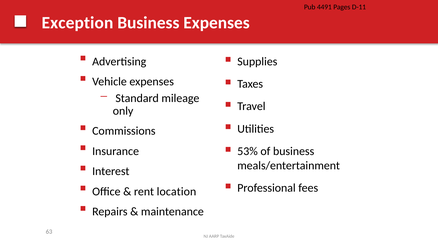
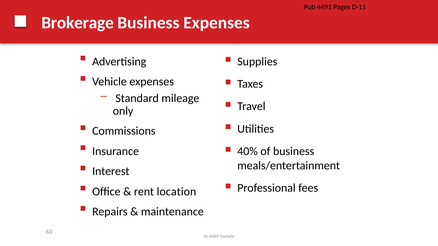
Exception: Exception -> Brokerage (78, 23)
53%: 53% -> 40% (248, 152)
